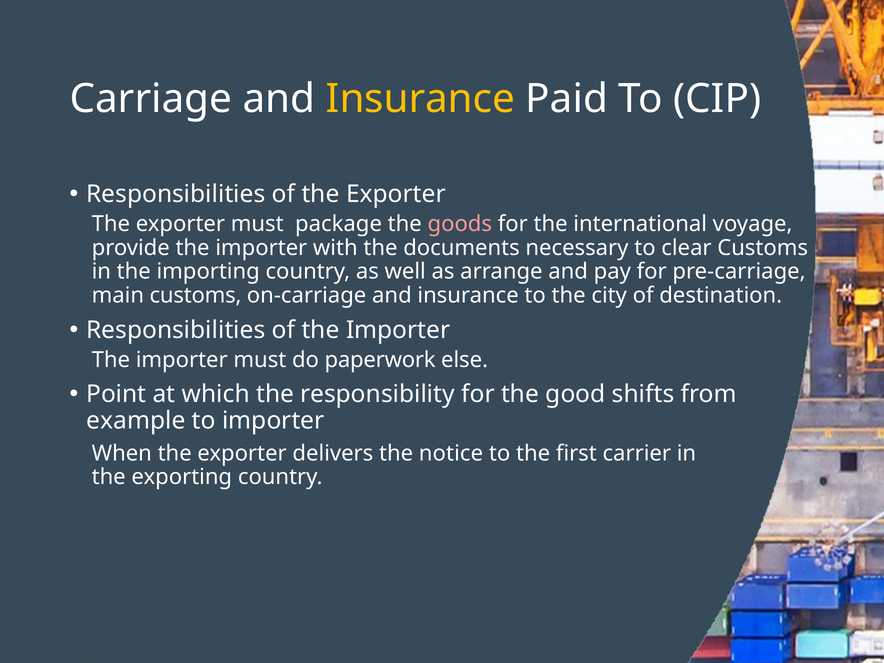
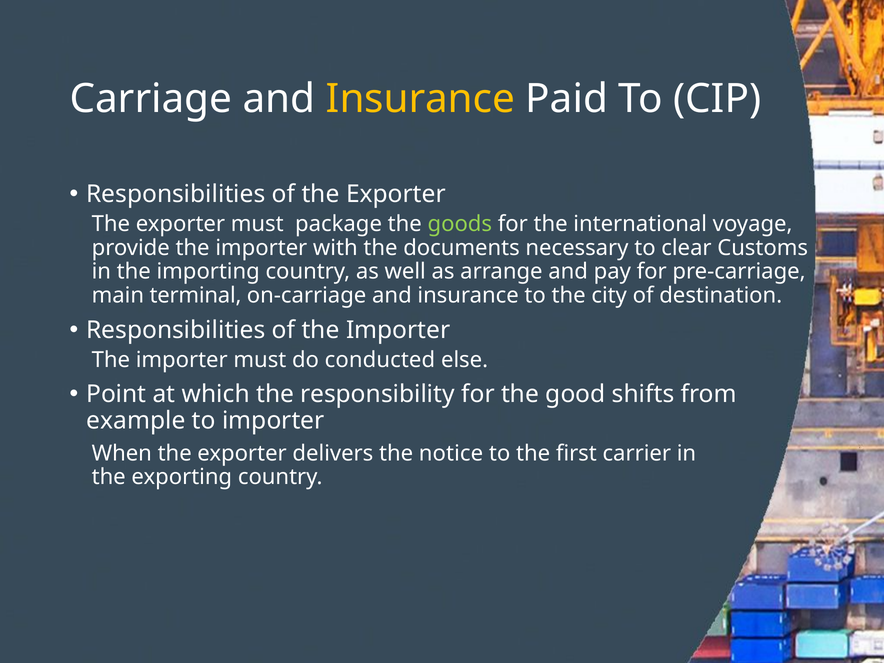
goods colour: pink -> light green (460, 224)
main customs: customs -> terminal (196, 295)
paperwork: paperwork -> conducted (380, 360)
